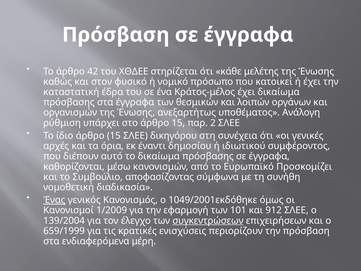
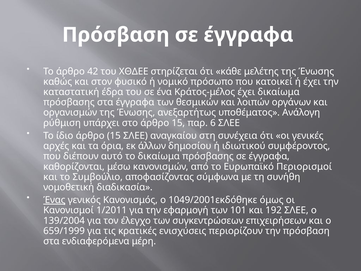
2: 2 -> 6 (213, 123)
δικηγόρου: δικηγόρου -> αναγκαίου (174, 136)
έναντι: έναντι -> άλλων (152, 146)
Προσκομίζει: Προσκομίζει -> Περιορισμοί (304, 166)
1/2009: 1/2009 -> 1/2011 (112, 210)
912: 912 -> 192 (274, 210)
συγκεντρώσεων underline: present -> none (208, 220)
